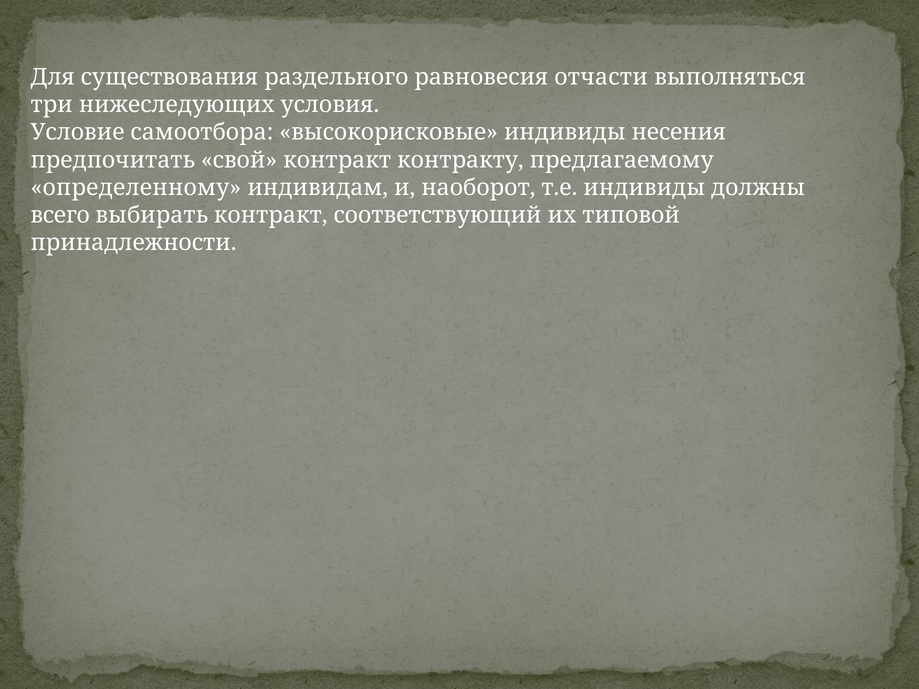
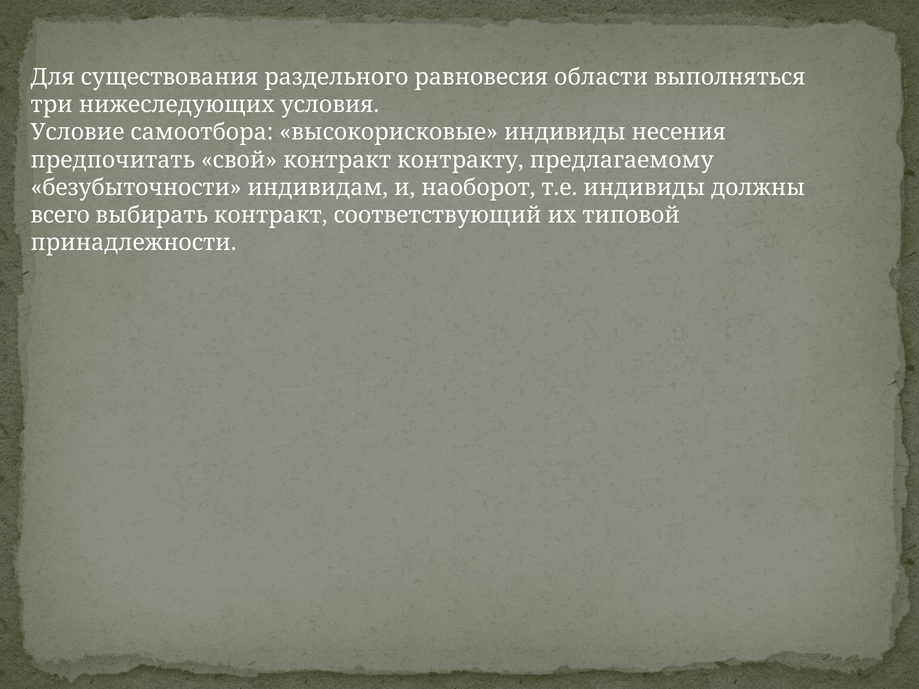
отчасти: отчасти -> области (601, 77)
определенному: определенному -> безубыточности (136, 188)
